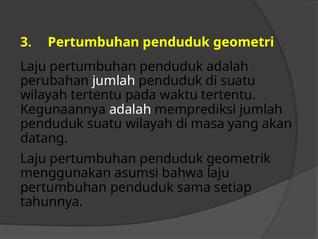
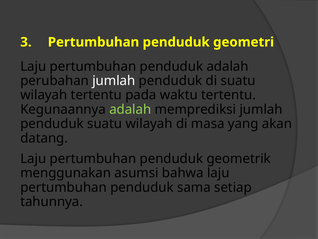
adalah colour: white -> light green (130, 109)
